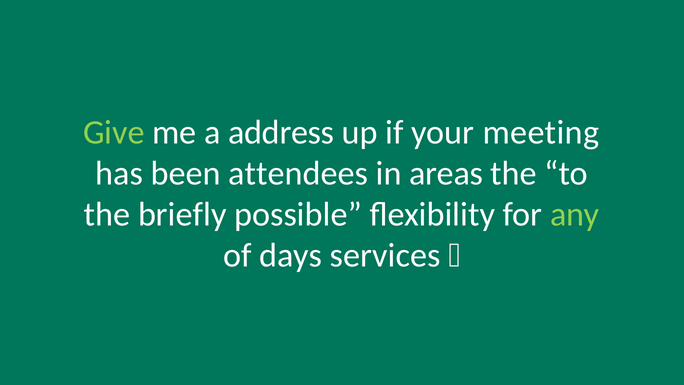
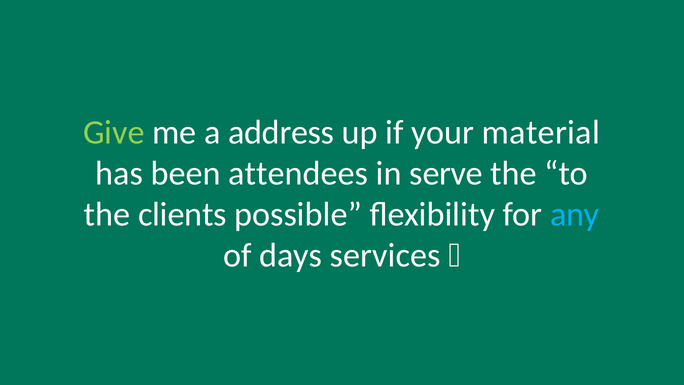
meeting: meeting -> material (541, 132)
areas: areas -> serve (446, 173)
briefly: briefly -> clients (182, 214)
any colour: light green -> light blue (575, 214)
